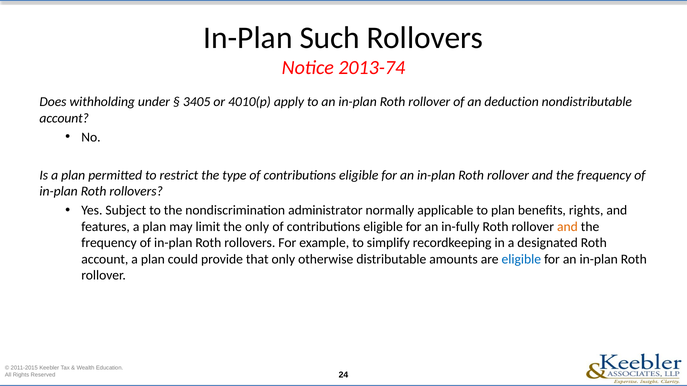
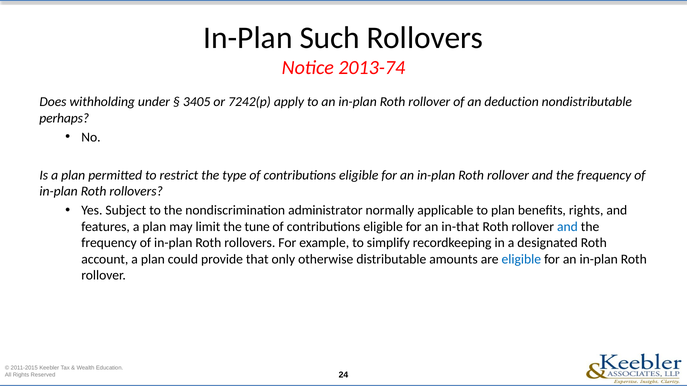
4010(p: 4010(p -> 7242(p (250, 102)
account: account -> perhaps (64, 118)
the only: only -> tune (257, 227)
in-fully: in-fully -> in-that (460, 227)
and colour: orange -> blue (567, 227)
